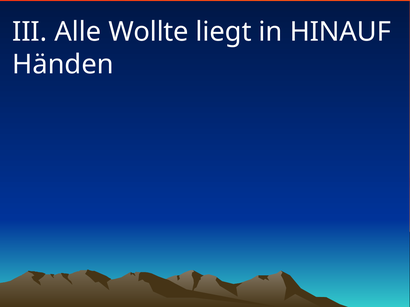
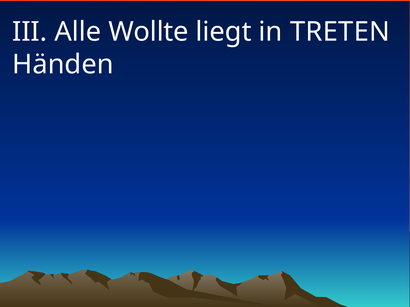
HINAUF: HINAUF -> TRETEN (340, 32)
